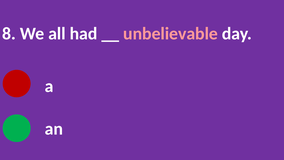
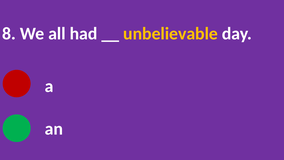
unbelievable colour: pink -> yellow (171, 34)
